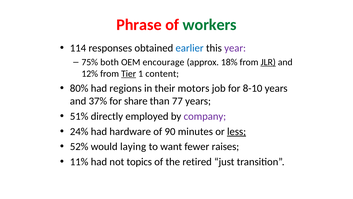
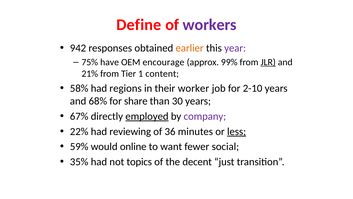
Phrase: Phrase -> Define (139, 25)
workers colour: green -> purple (210, 25)
114: 114 -> 942 (78, 48)
earlier colour: blue -> orange (190, 48)
both: both -> have (110, 62)
18%: 18% -> 99% (229, 62)
12%: 12% -> 21% (90, 74)
Tier underline: present -> none (129, 74)
80%: 80% -> 58% (79, 88)
motors: motors -> worker (194, 88)
8-10: 8-10 -> 2-10 (253, 88)
37%: 37% -> 68% (98, 101)
77: 77 -> 30 (177, 101)
51%: 51% -> 67% (79, 116)
employed underline: none -> present (147, 116)
24%: 24% -> 22% (79, 131)
hardware: hardware -> reviewing (130, 131)
90: 90 -> 36 (170, 131)
52%: 52% -> 59% (79, 146)
laying: laying -> online (133, 146)
raises: raises -> social (225, 146)
11%: 11% -> 35% (79, 162)
retired: retired -> decent (197, 162)
